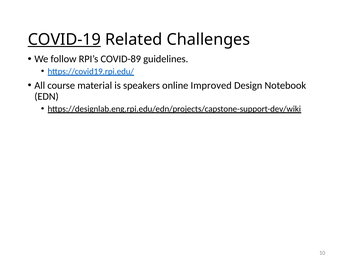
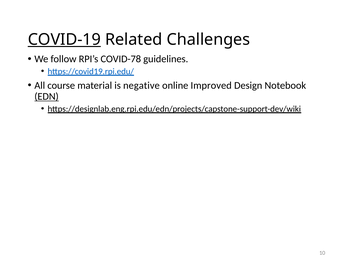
COVID-89: COVID-89 -> COVID-78 (121, 59)
speakers: speakers -> negative (141, 85)
EDN underline: none -> present (47, 96)
